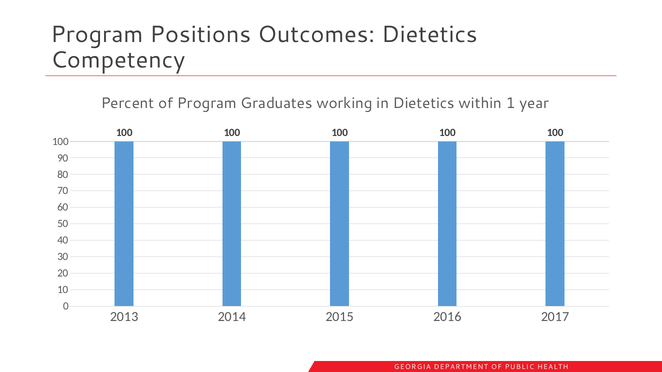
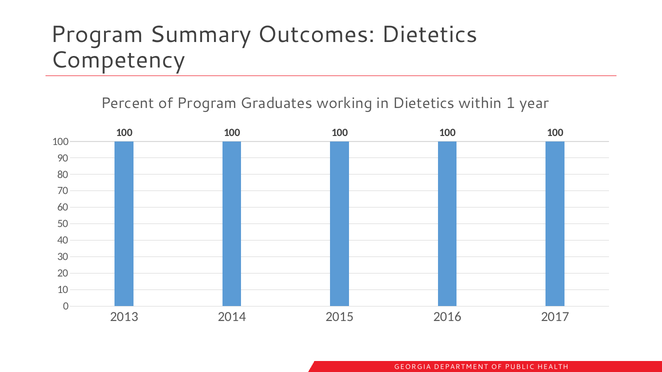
Positions: Positions -> Summary (200, 35)
